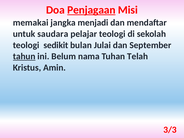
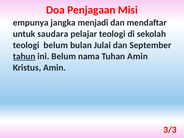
Penjagaan underline: present -> none (91, 10)
memakai: memakai -> empunya (31, 23)
teologi sedikit: sedikit -> belum (56, 45)
Tuhan Telah: Telah -> Amin (138, 56)
